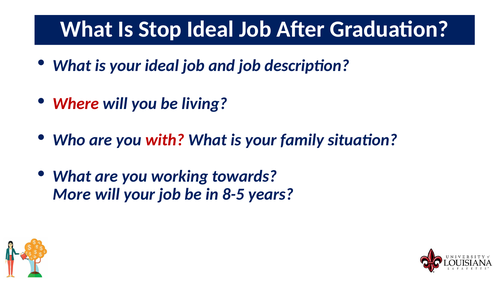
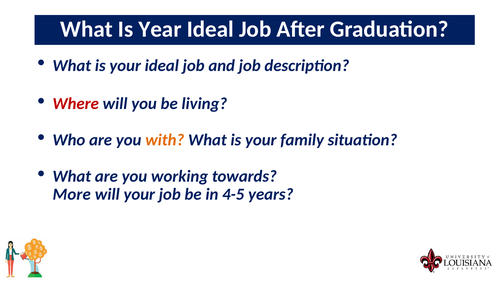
Stop: Stop -> Year (160, 29)
with colour: red -> orange (165, 140)
8-5: 8-5 -> 4-5 (233, 194)
